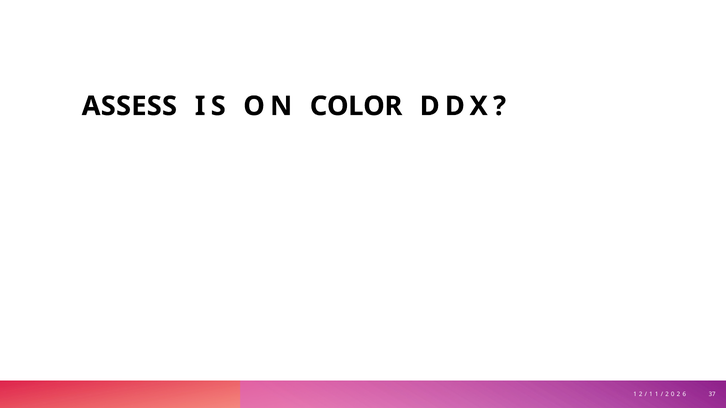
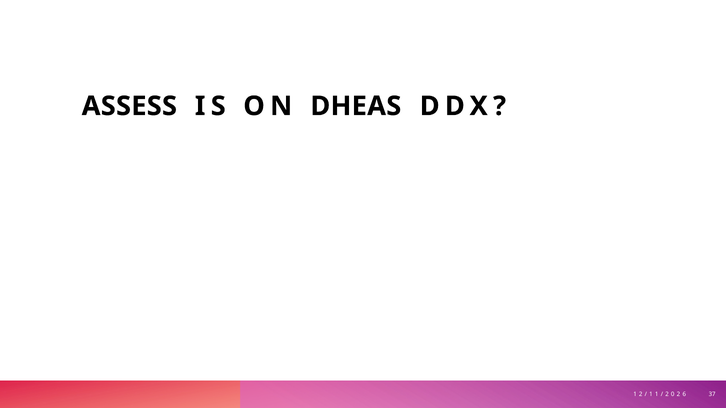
COLOR: COLOR -> DHEAS (356, 106)
